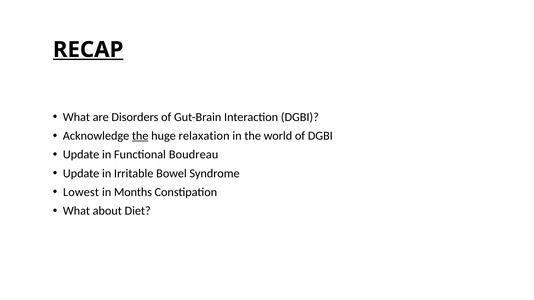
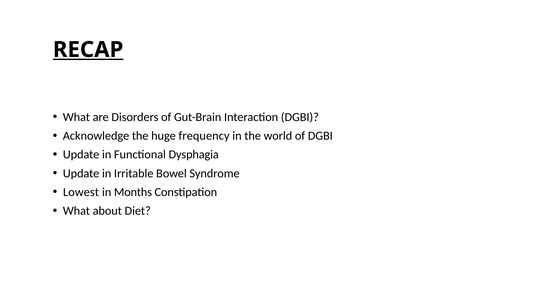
the underline: present -> none (140, 136)
relaxation: relaxation -> frequency (204, 136)
Boudreau: Boudreau -> Dysphagia (194, 155)
